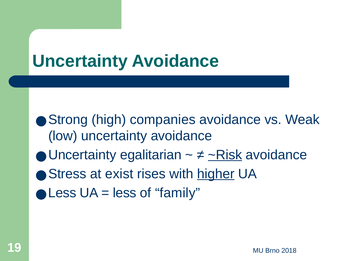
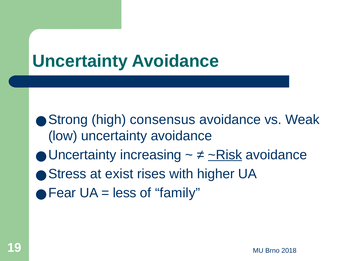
companies: companies -> consensus (163, 119)
egalitarian: egalitarian -> increasing (151, 154)
higher underline: present -> none (216, 173)
Less: Less -> Fear (62, 192)
